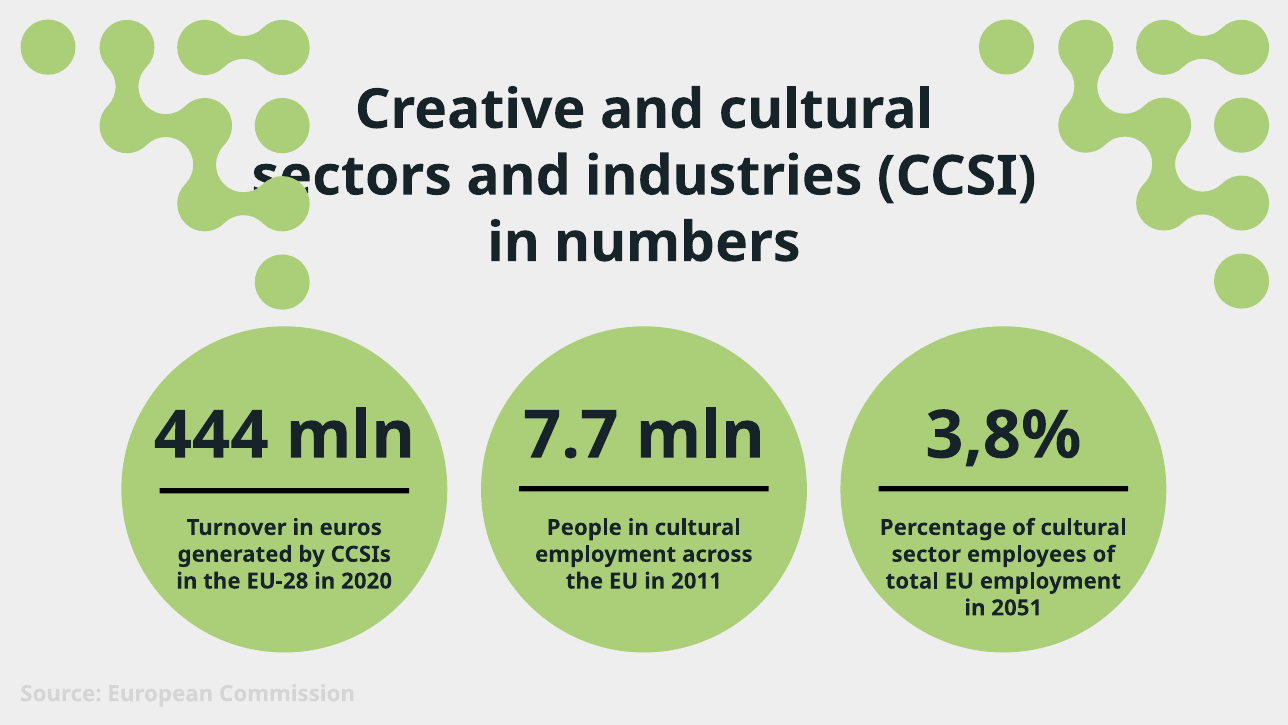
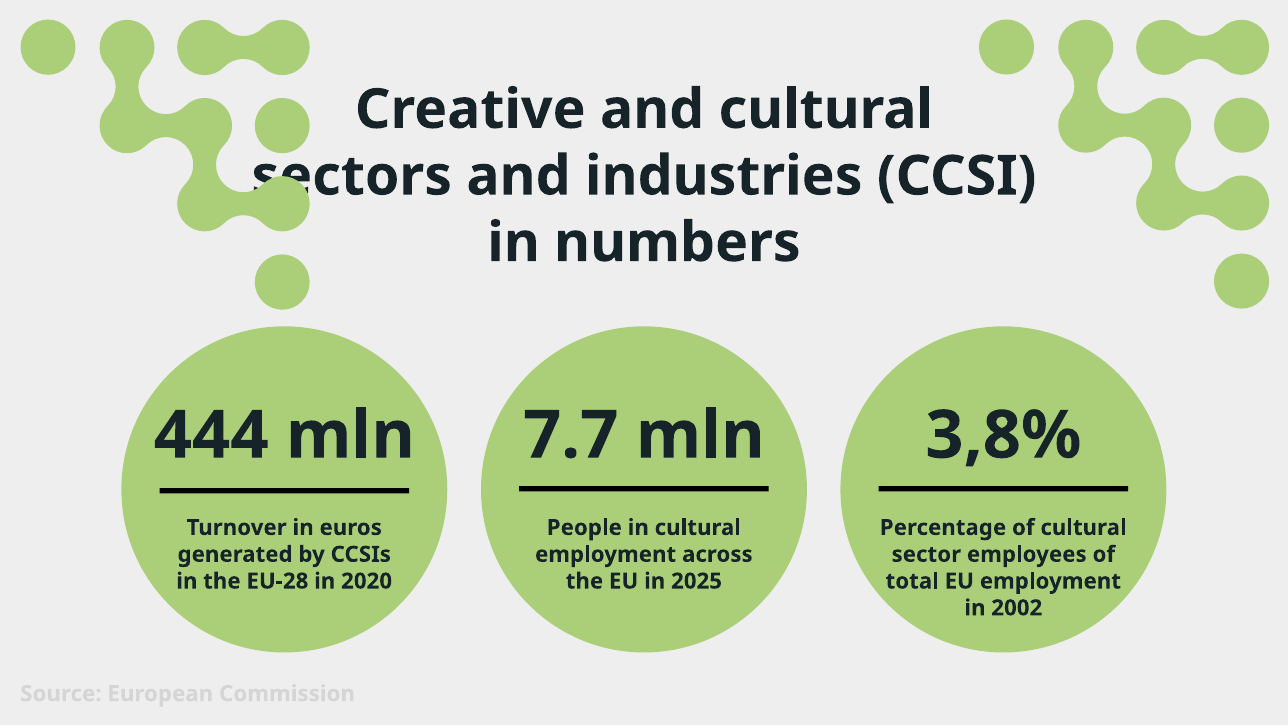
2011: 2011 -> 2025 (697, 581)
2051: 2051 -> 2002 (1017, 608)
